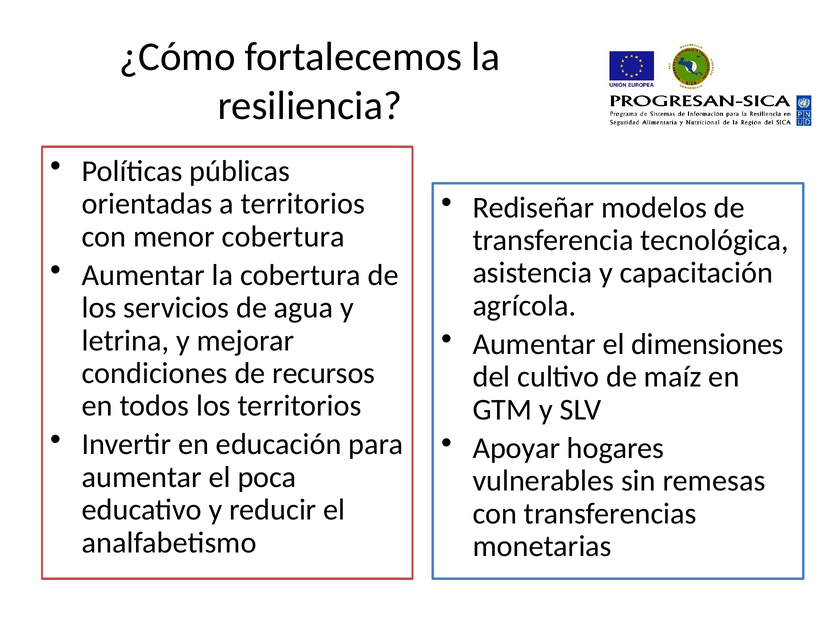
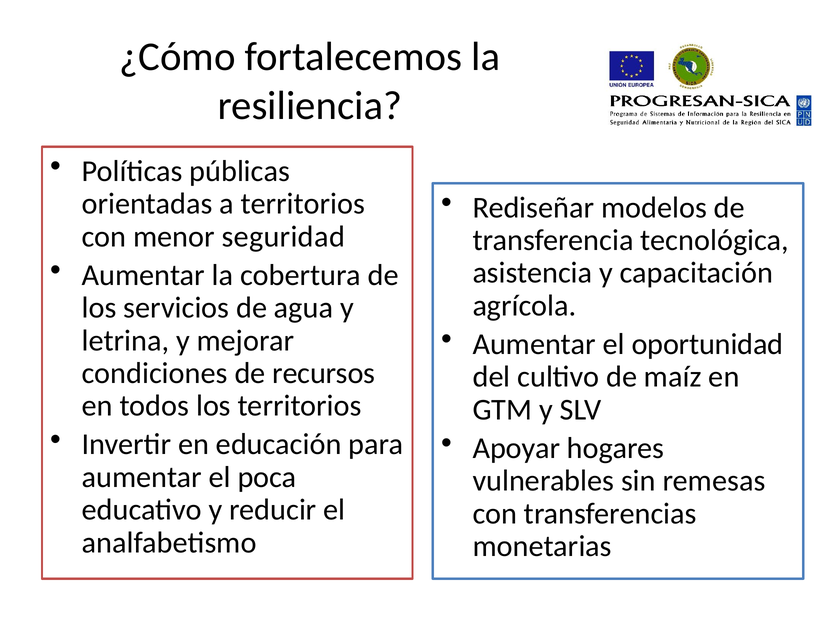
menor cobertura: cobertura -> seguridad (283, 237)
dimensiones: dimensiones -> oportunidad (707, 344)
